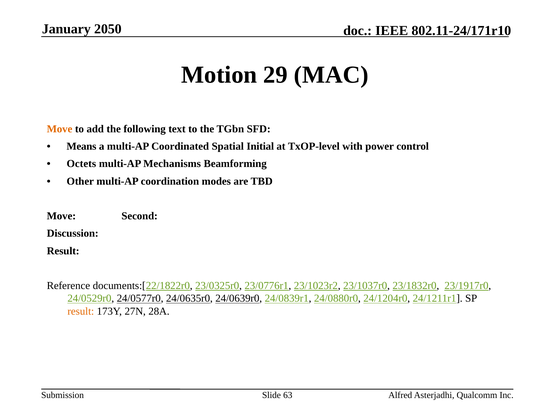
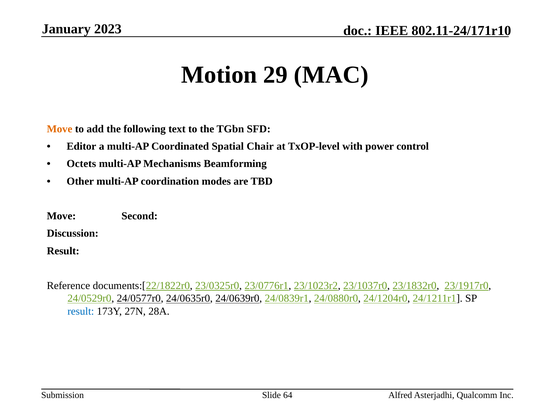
2050: 2050 -> 2023 (108, 29)
Means: Means -> Editor (81, 147)
Initial: Initial -> Chair (260, 147)
result colour: orange -> blue (81, 312)
63: 63 -> 64 (288, 396)
